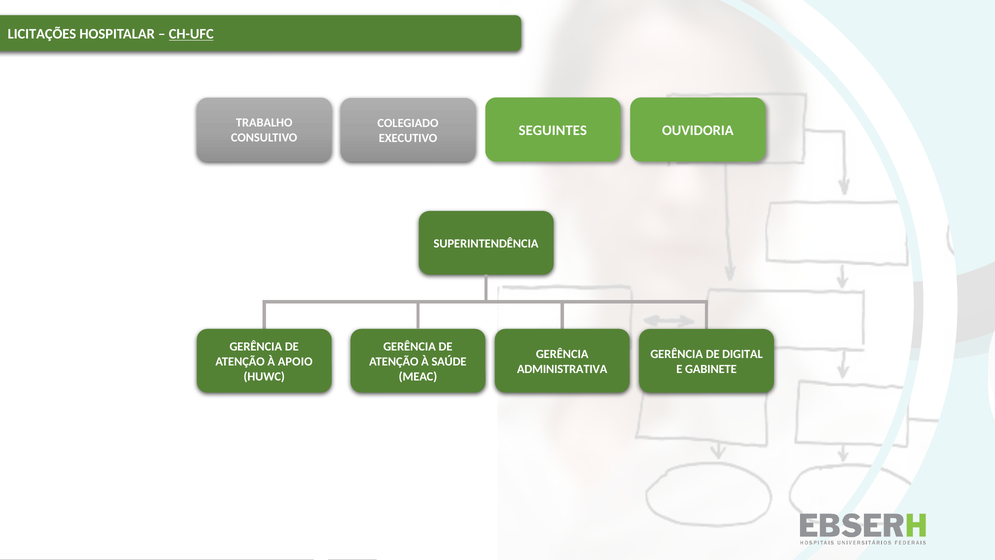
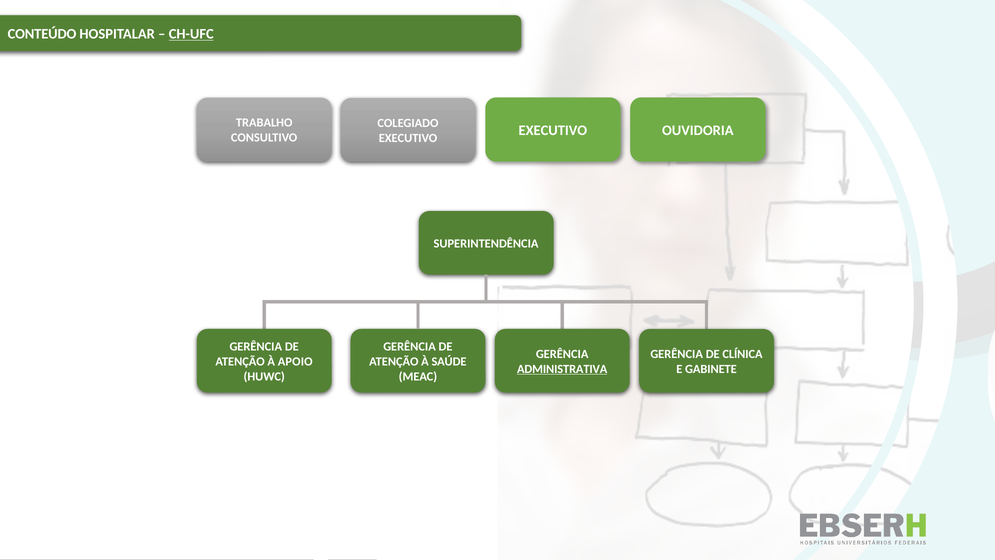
LICITAÇÕES: LICITAÇÕES -> CONTEÚDO (42, 34)
SEGUINTES: SEGUINTES -> EXECUTIVO (553, 130)
DIGITAL: DIGITAL -> CLÍNICA (742, 354)
ADMINISTRATIVA underline: none -> present (562, 369)
